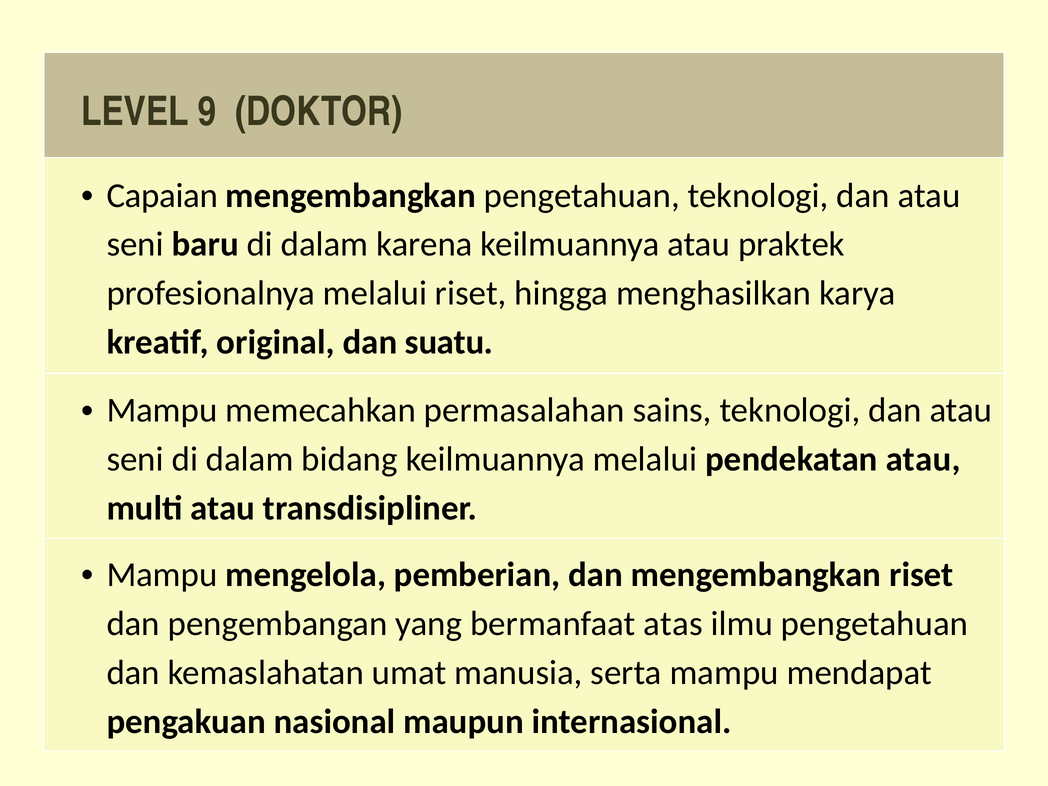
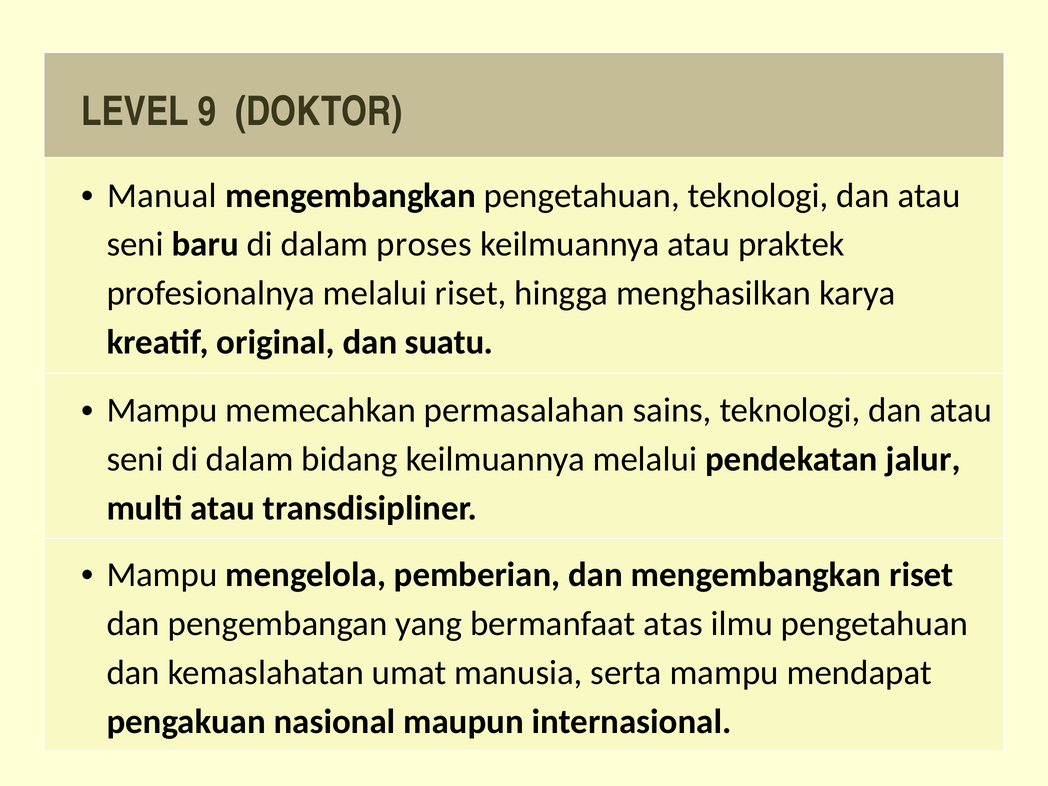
Capaian: Capaian -> Manual (162, 195)
karena: karena -> proses (424, 244)
pendekatan atau: atau -> jalur (923, 459)
